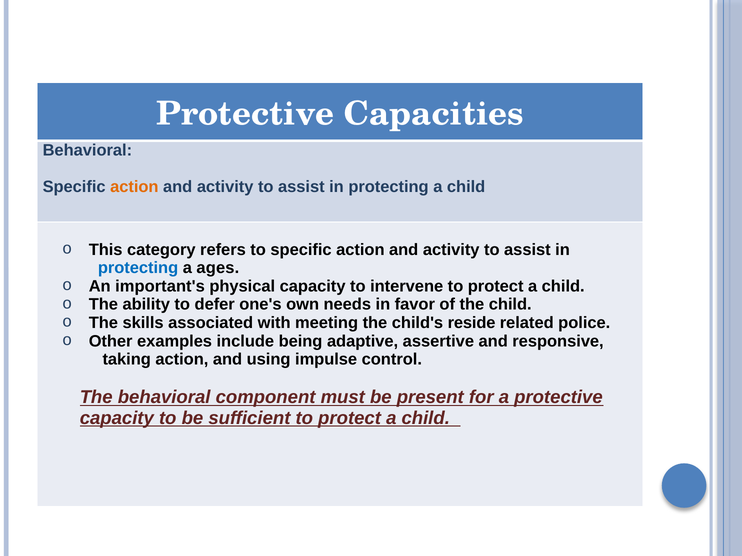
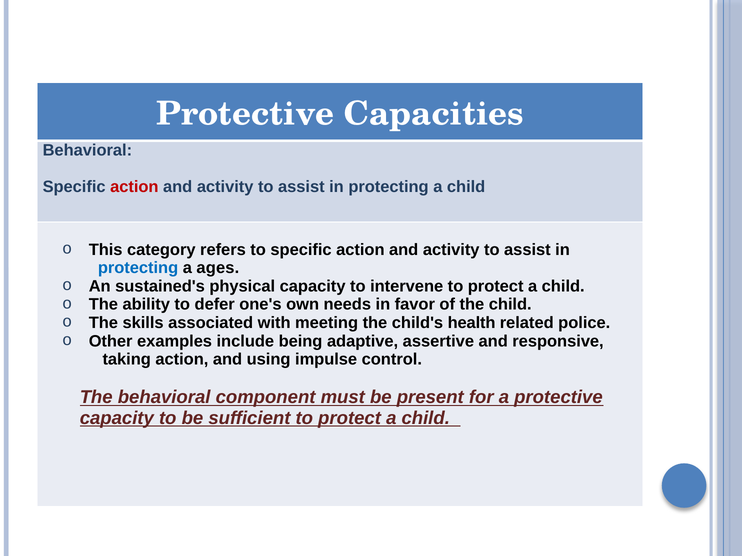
action colour: orange -> red (134, 187)
important's: important's -> sustained's (160, 286)
reside: reside -> health (472, 323)
